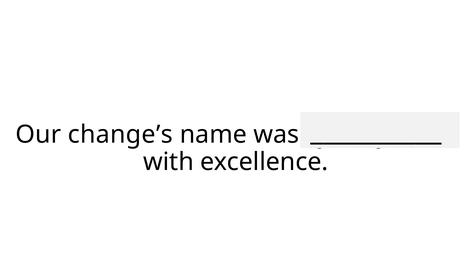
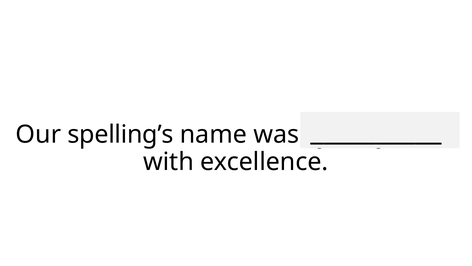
change’s: change’s -> spelling’s (121, 134)
